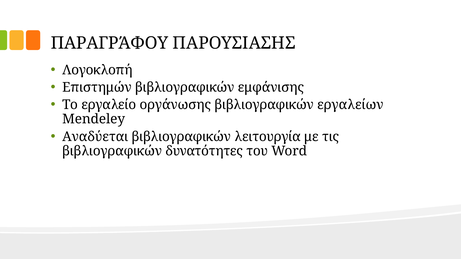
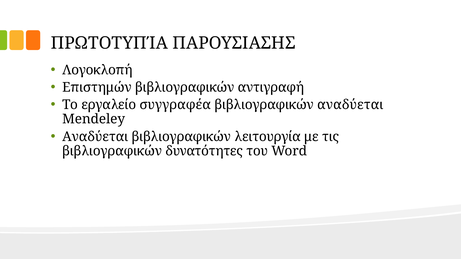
ΠΑΡΑΓΡΆΦΟΥ: ΠΑΡΑΓΡΆΦΟΥ -> ΠΡΩΤΟΤΥΠΊΑ (109, 43)
εμφάνισης: εμφάνισης -> αντιγραφή (271, 87)
οργάνωσης: οργάνωσης -> συγγραφέα (175, 105)
βιβλιογραφικών εργαλείων: εργαλείων -> αναδύεται (350, 105)
